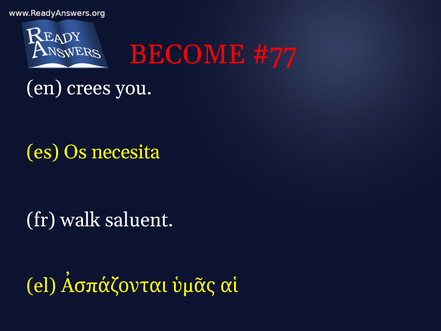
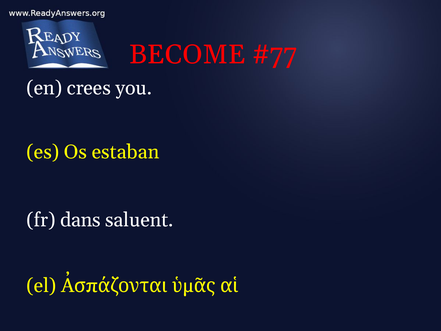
necesita: necesita -> estaban (126, 152)
walk: walk -> dans (80, 220)
